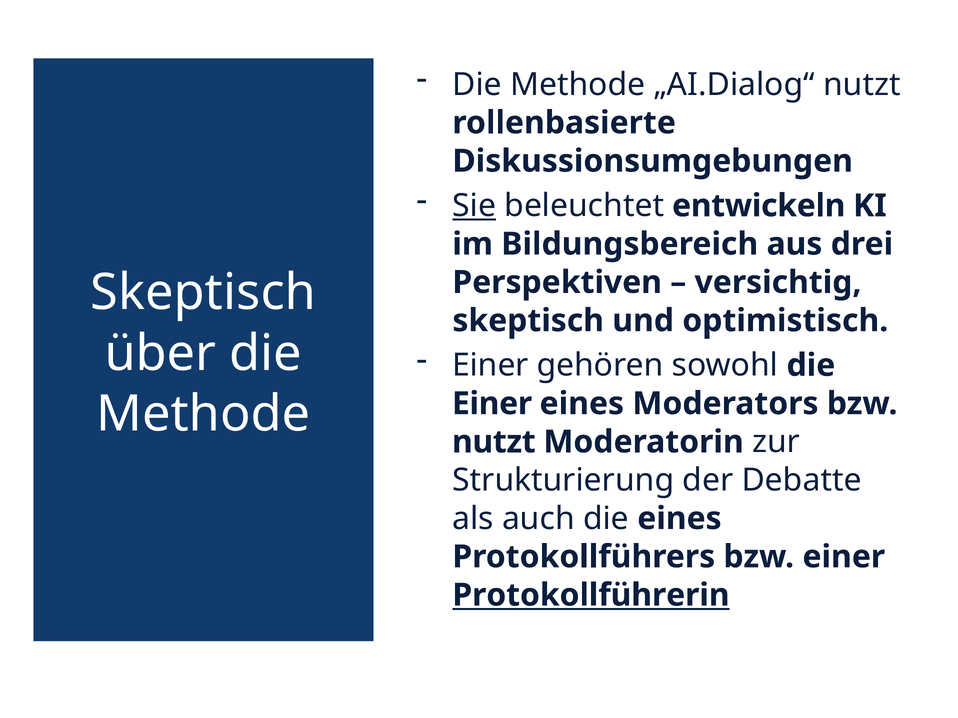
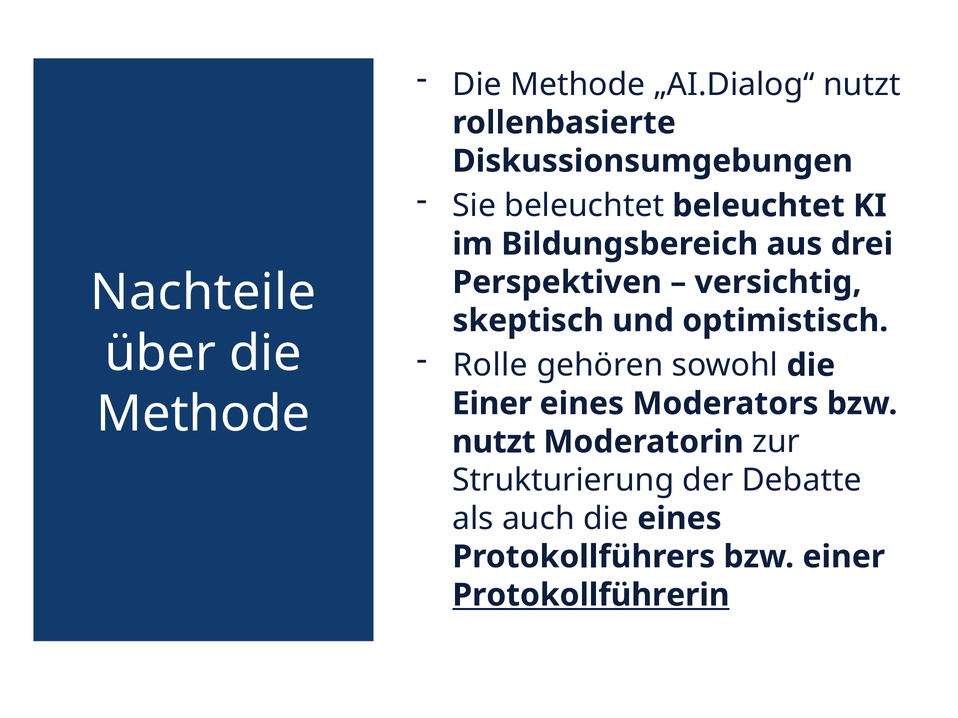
Sie underline: present -> none (474, 206)
beleuchtet entwickeln: entwickeln -> beleuchtet (759, 206)
Skeptisch: Skeptisch -> Nachteile (203, 293)
Einer: Einer -> Rolle (490, 366)
